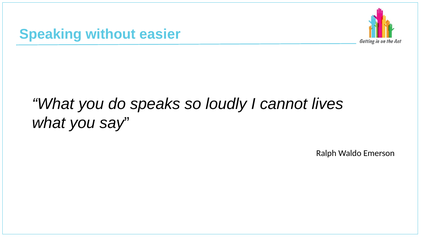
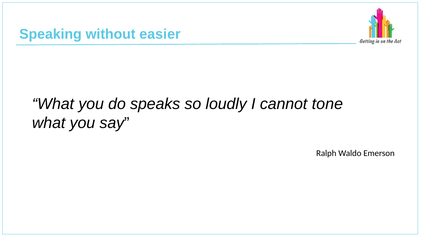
lives: lives -> tone (327, 104)
